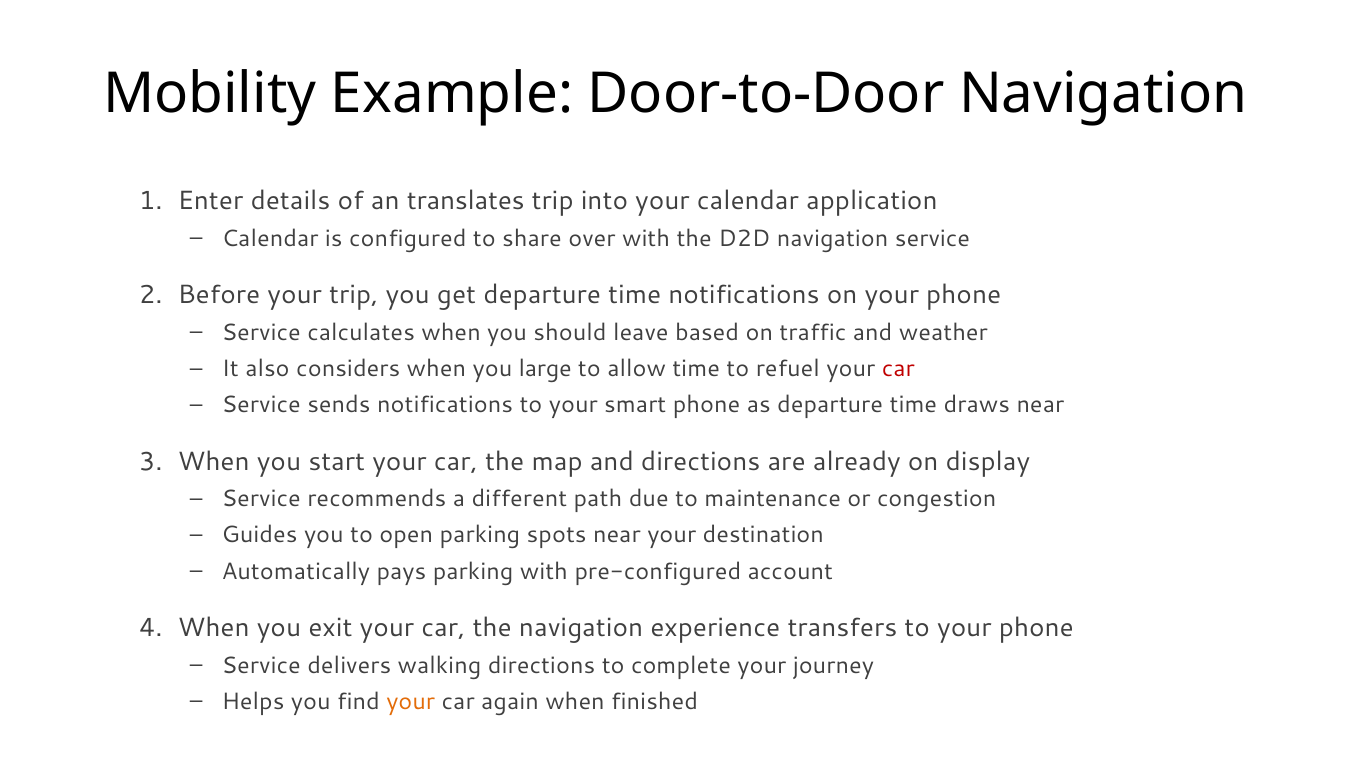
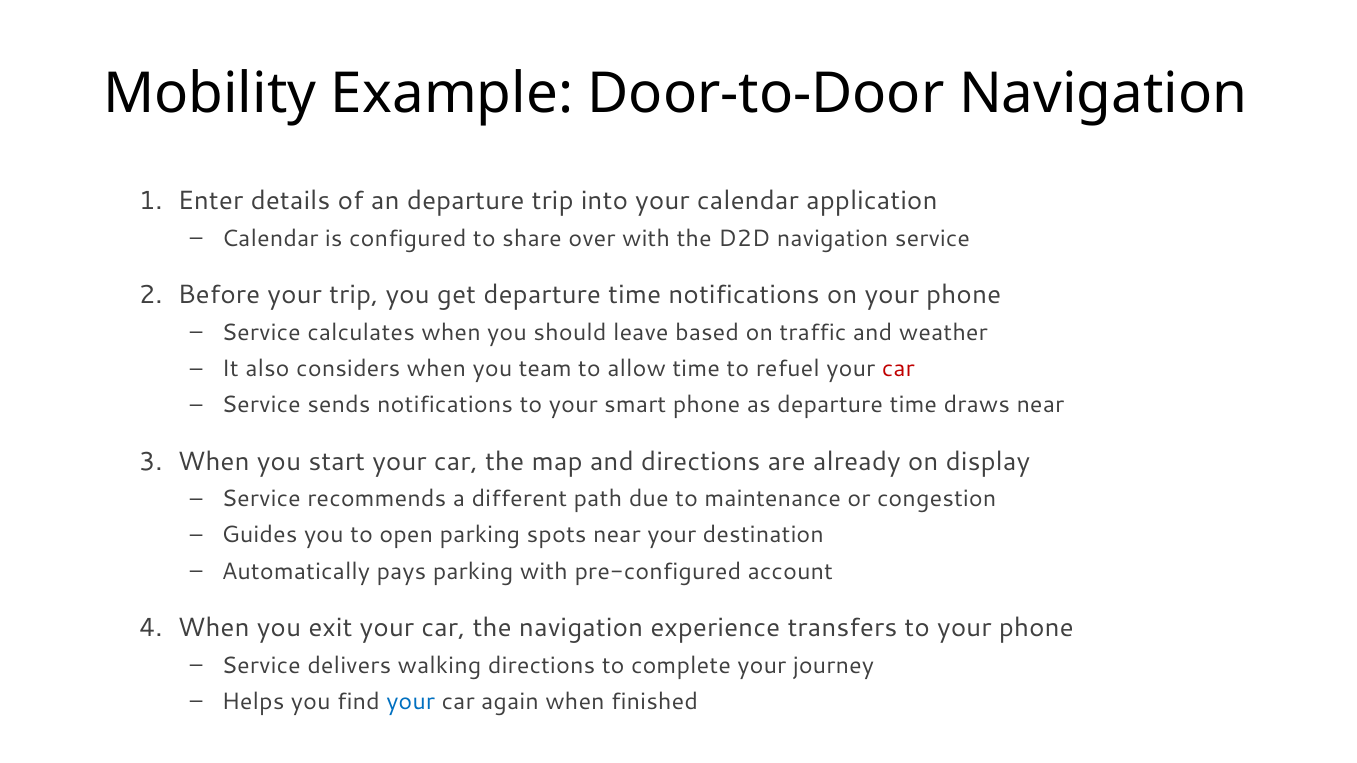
an translates: translates -> departure (466, 201)
large: large -> team (545, 369)
your colour: orange -> blue (411, 702)
